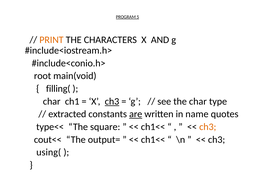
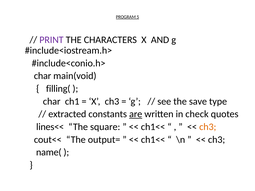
PRINT colour: orange -> purple (51, 40)
root: root -> char (43, 76)
ch3 underline: present -> none (112, 102)
the char: char -> save (198, 102)
name: name -> check (197, 114)
type<<: type<< -> lines<< (50, 127)
using(: using( -> name( (49, 153)
